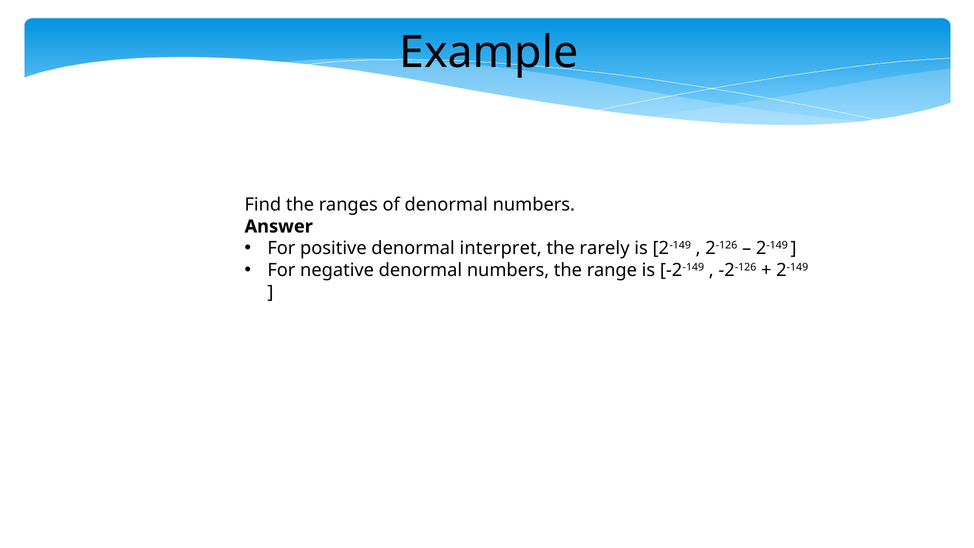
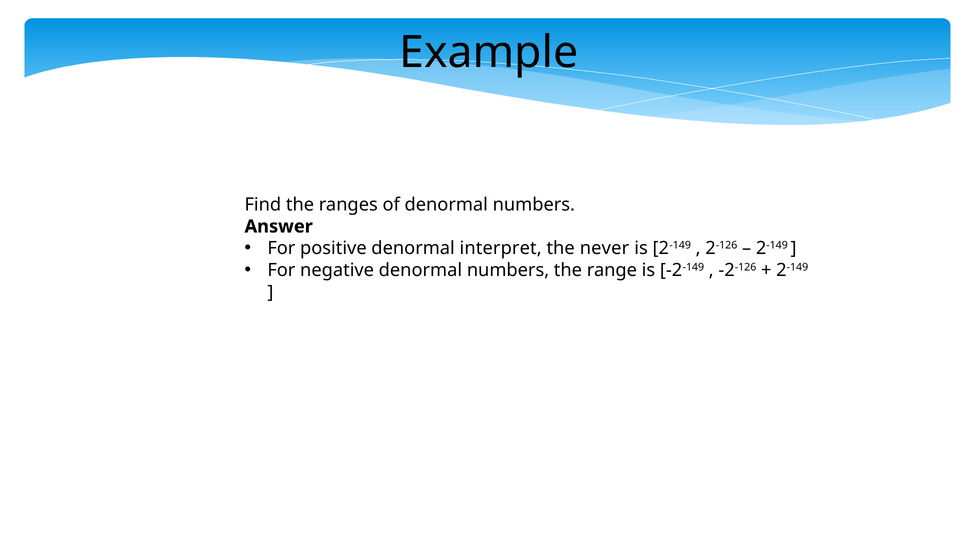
rarely: rarely -> never (604, 248)
